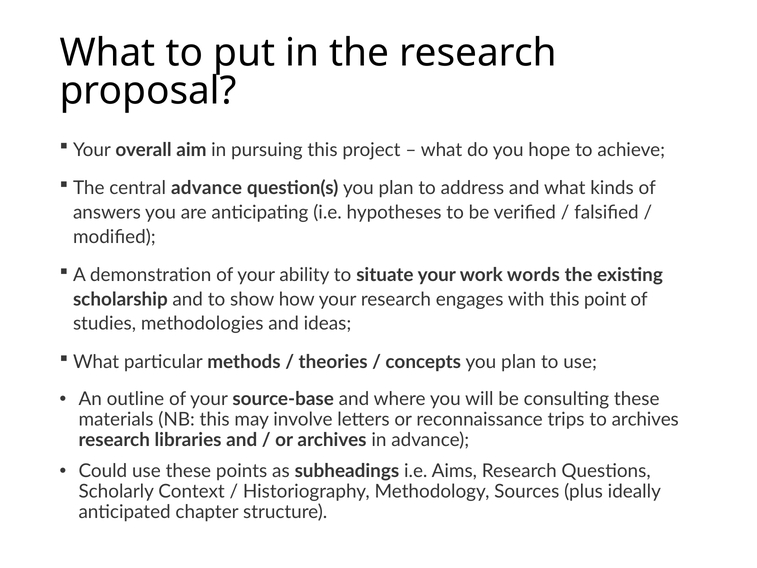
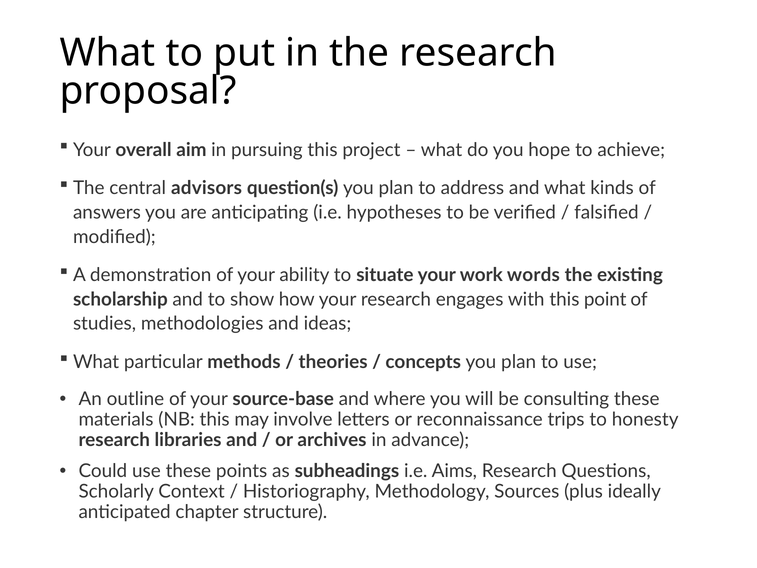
central advance: advance -> advisors (207, 188)
to archives: archives -> honesty (645, 419)
